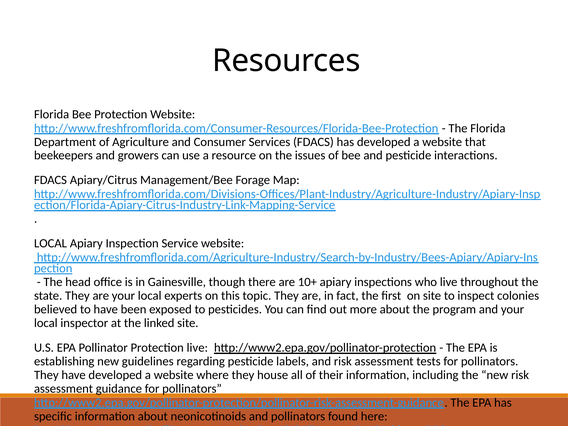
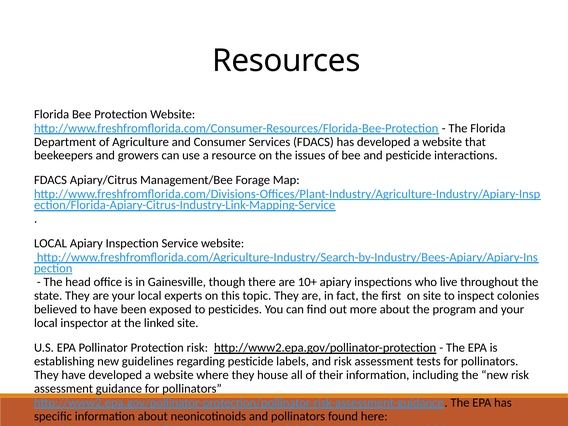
Protection live: live -> risk (197, 348)
